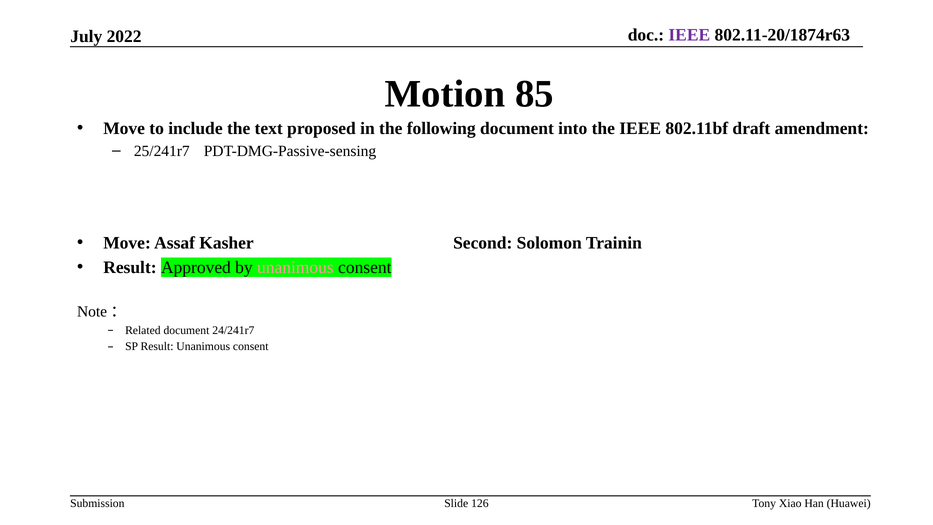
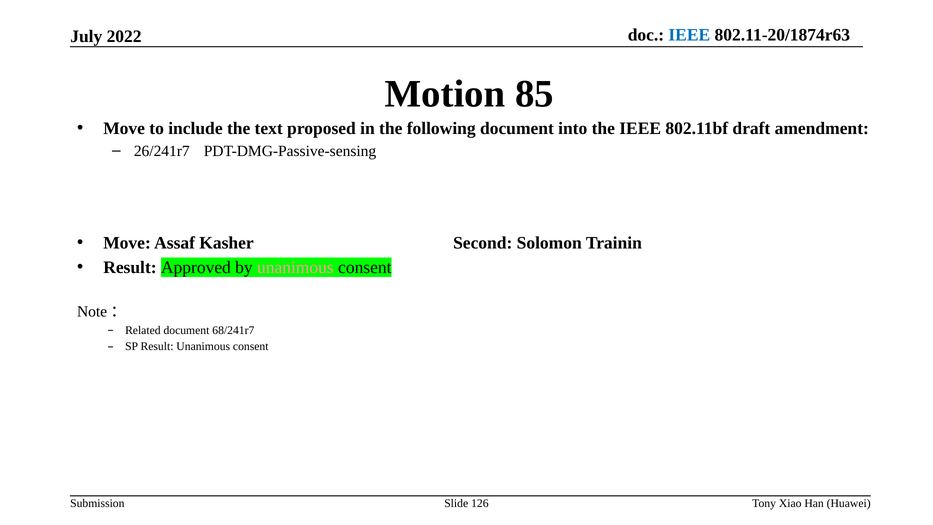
IEEE colour: purple -> blue (689, 35)
25/241r7: 25/241r7 -> 26/241r7 (162, 151)
24/241r7: 24/241r7 -> 68/241r7 (233, 330)
